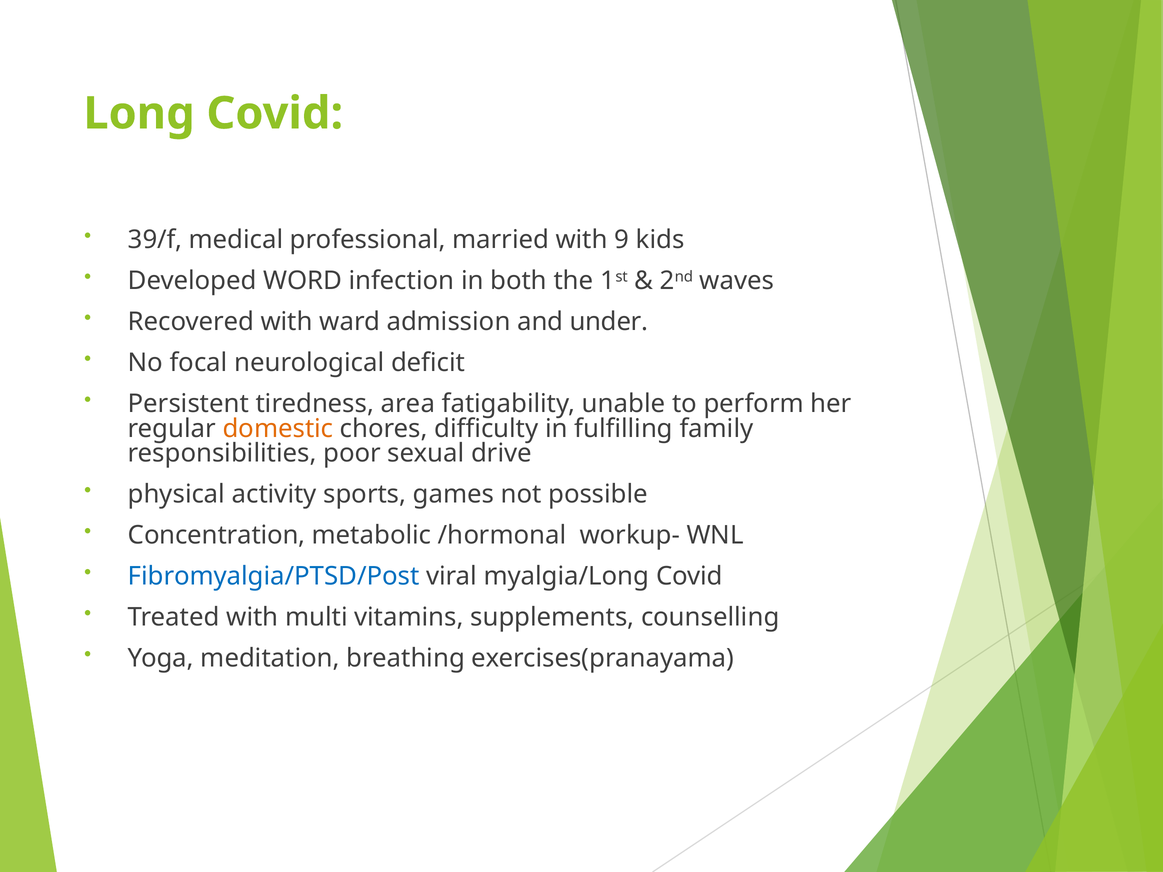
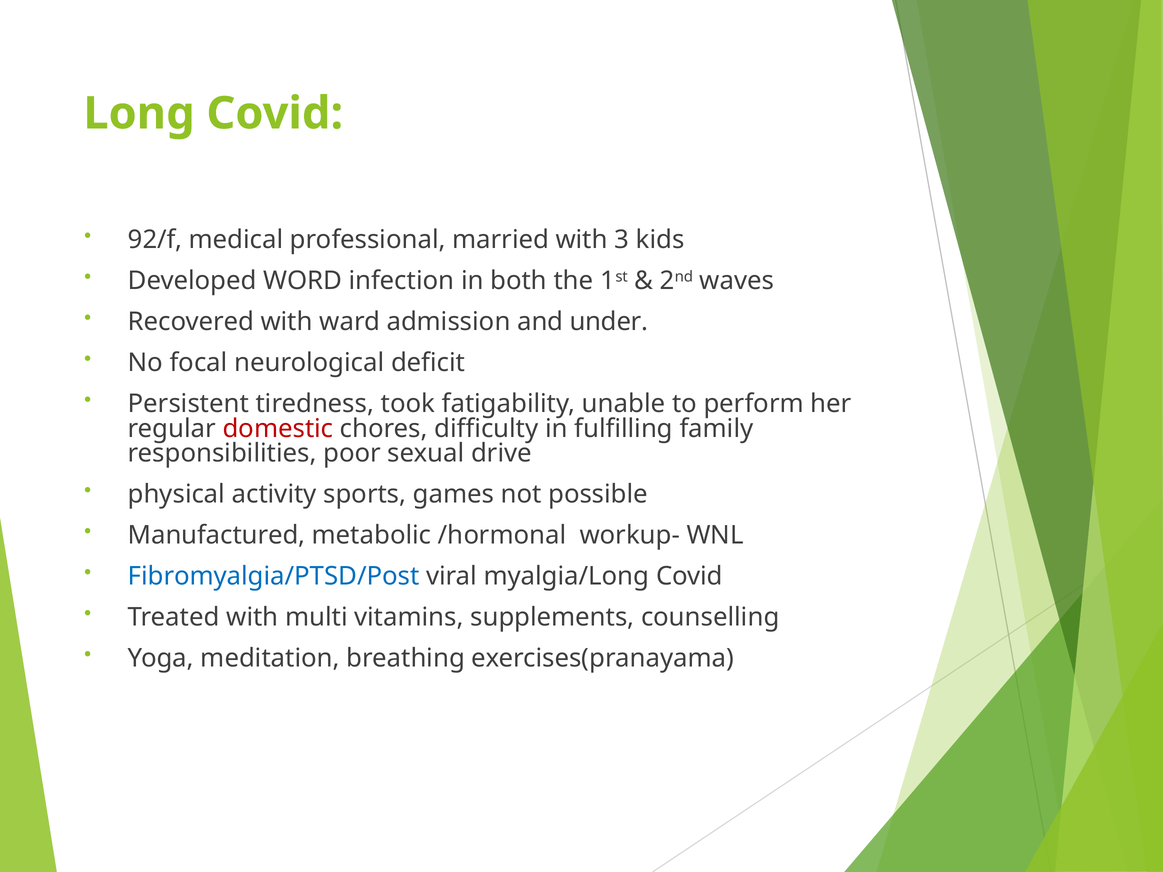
39/f: 39/f -> 92/f (155, 240)
9: 9 -> 3 (622, 240)
area: area -> took (408, 404)
domestic colour: orange -> red (278, 429)
Concentration: Concentration -> Manufactured (217, 535)
